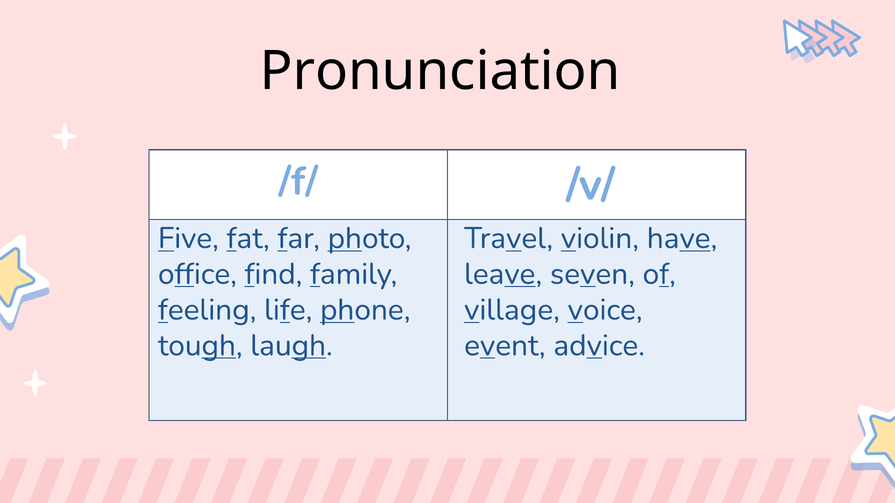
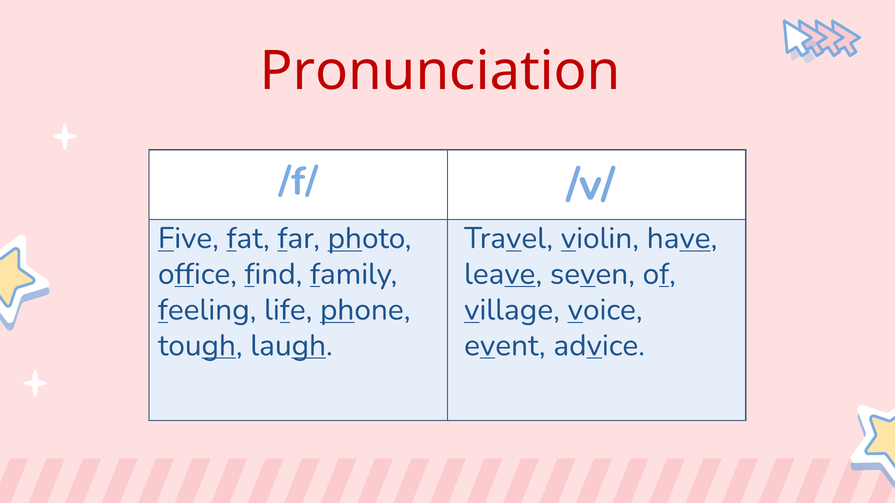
Pronunciation colour: black -> red (440, 71)
